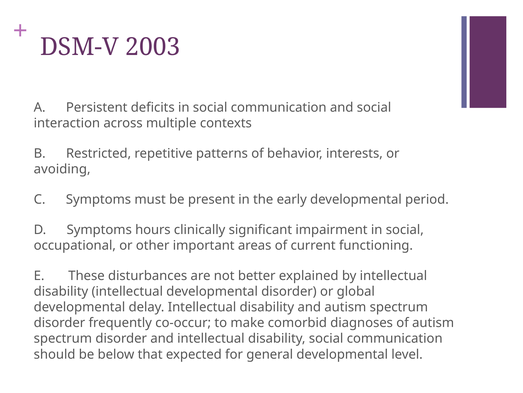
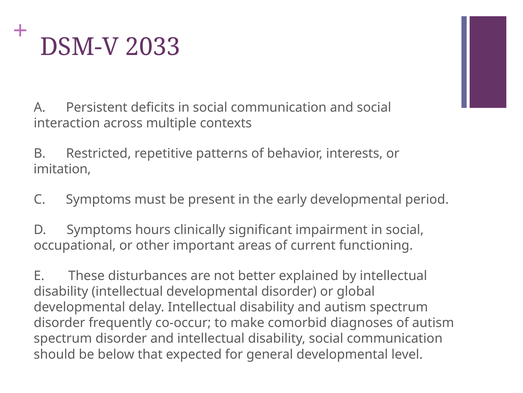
2003: 2003 -> 2033 (153, 47)
avoiding: avoiding -> imitation (62, 169)
